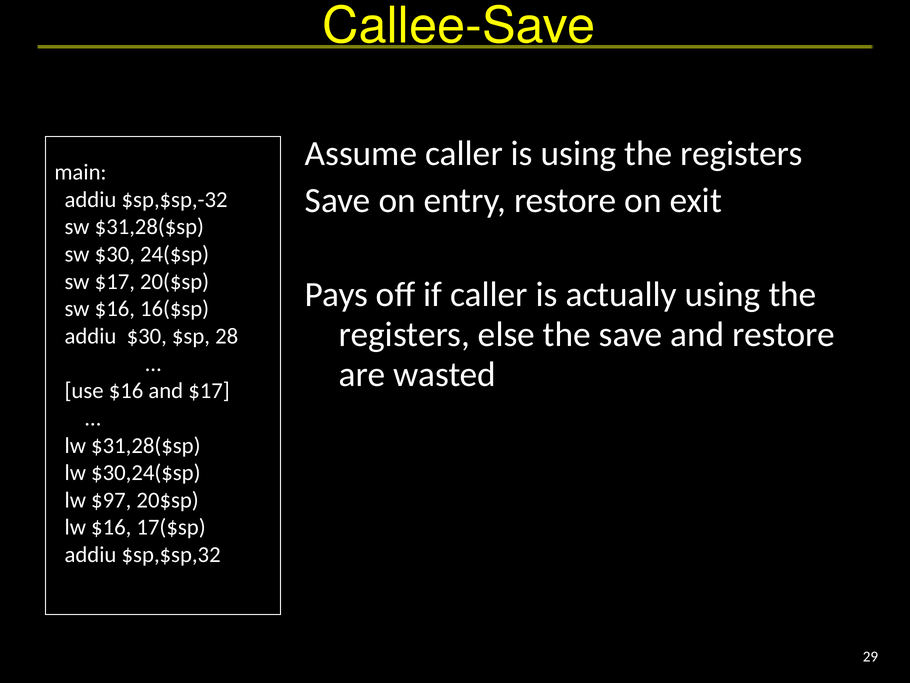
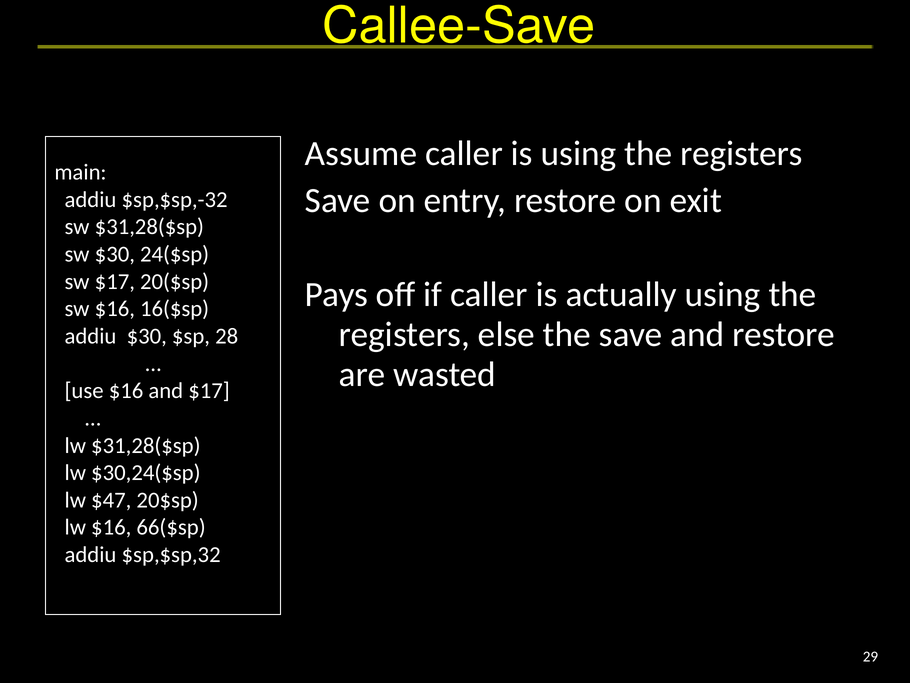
$97: $97 -> $47 (111, 500)
17($sp: 17($sp -> 66($sp (171, 527)
